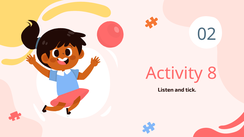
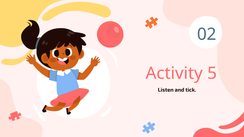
8: 8 -> 5 (212, 73)
